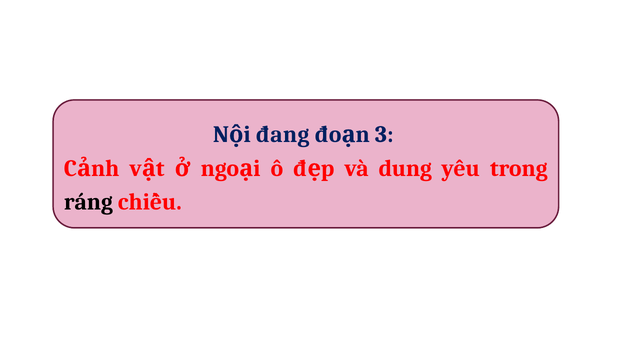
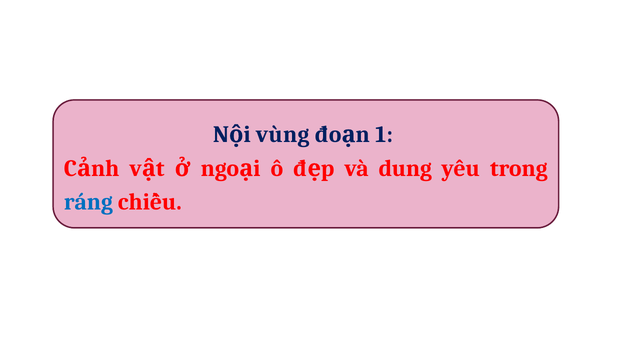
đang: đang -> vùng (283, 135)
3: 3 -> 1 (384, 135)
ráng colour: black -> blue (88, 202)
